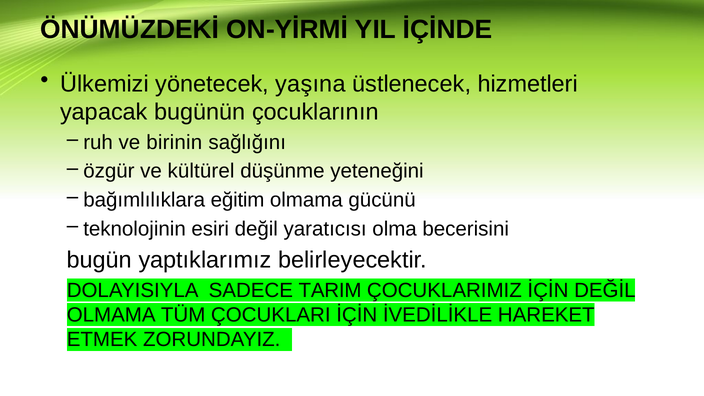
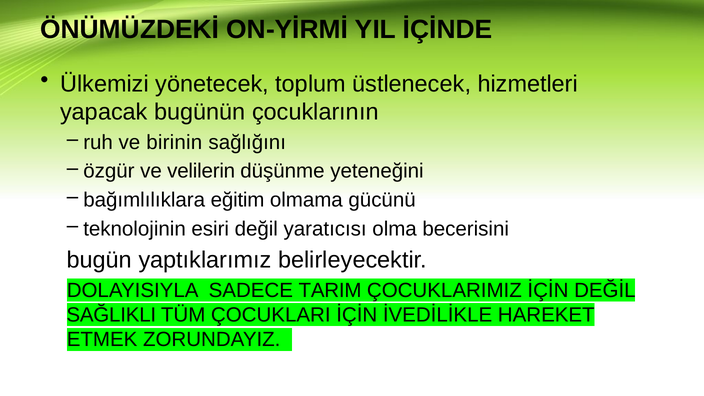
yaşına: yaşına -> toplum (311, 84)
kültürel: kültürel -> velilerin (201, 171)
OLMAMA: OLMAMA -> SAĞLIKLI (111, 315)
